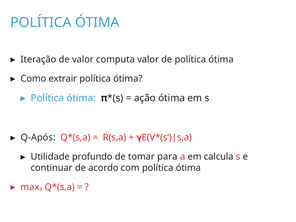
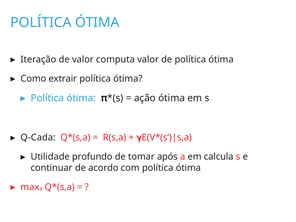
Q-Após: Q-Após -> Q-Cada (38, 138)
para: para -> após (167, 157)
